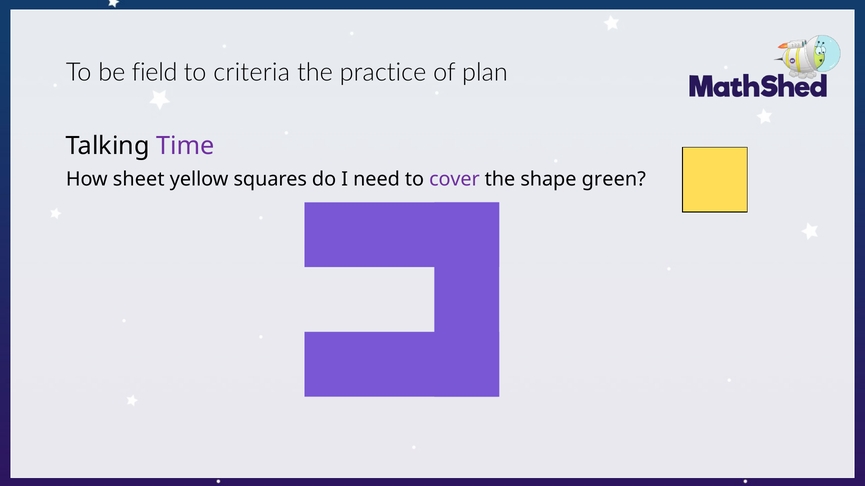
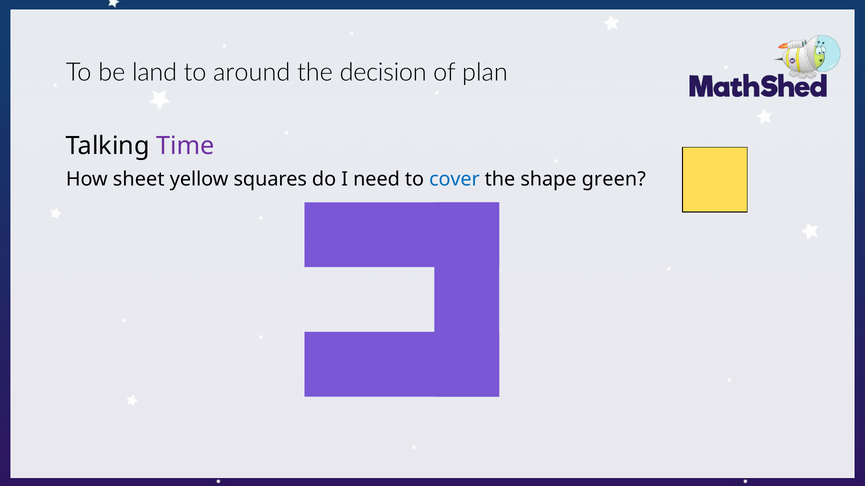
field: field -> land (155, 73)
criteria: criteria -> around (252, 73)
practice: practice -> decision (383, 73)
cover colour: purple -> blue (454, 180)
